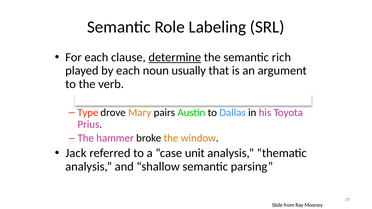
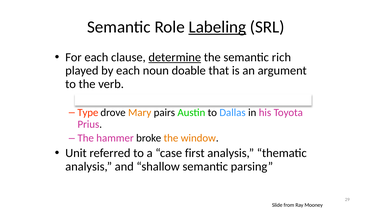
Labeling underline: none -> present (217, 27)
usually: usually -> doable (189, 71)
Jack: Jack -> Unit (76, 153)
unit: unit -> first (195, 153)
